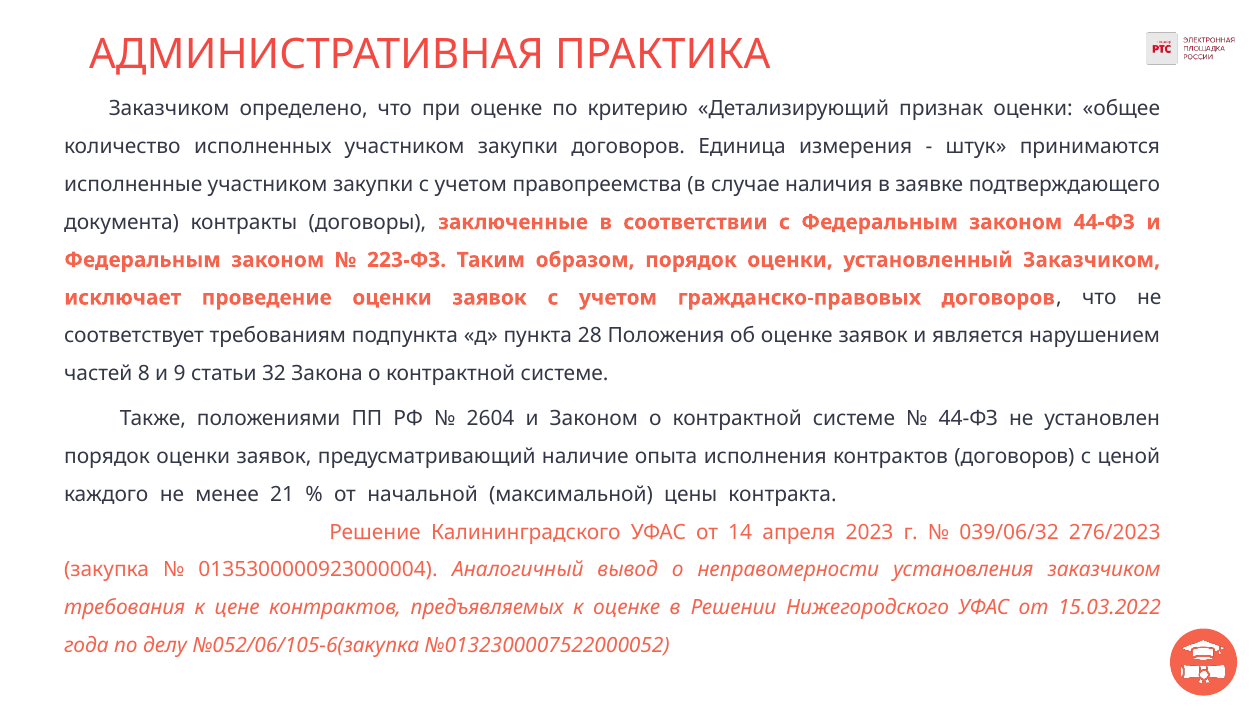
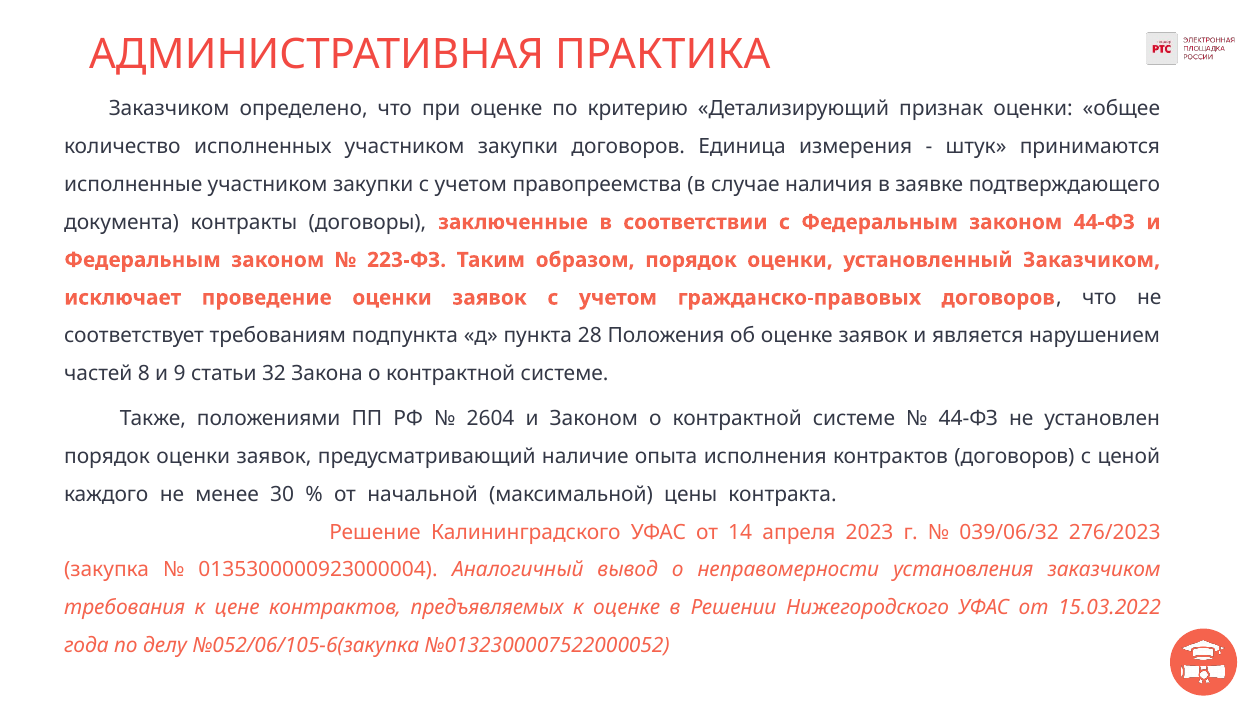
21: 21 -> 30 (282, 494)
